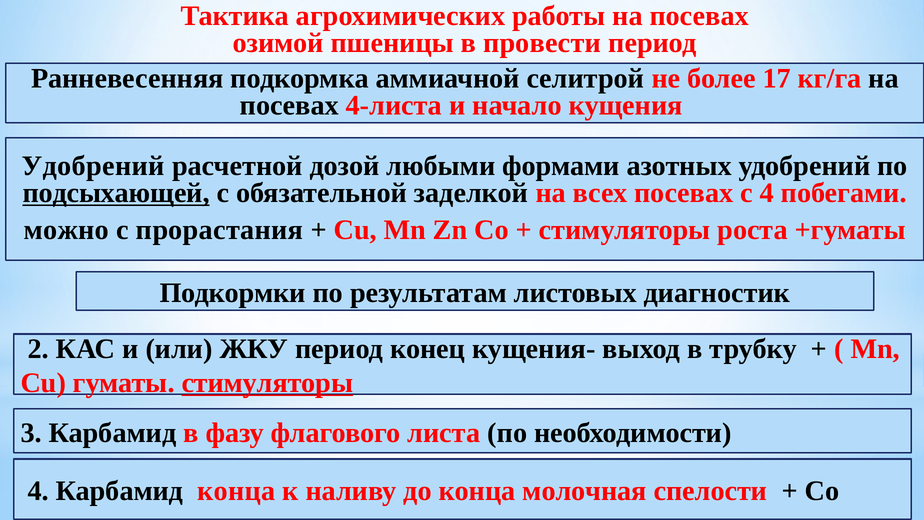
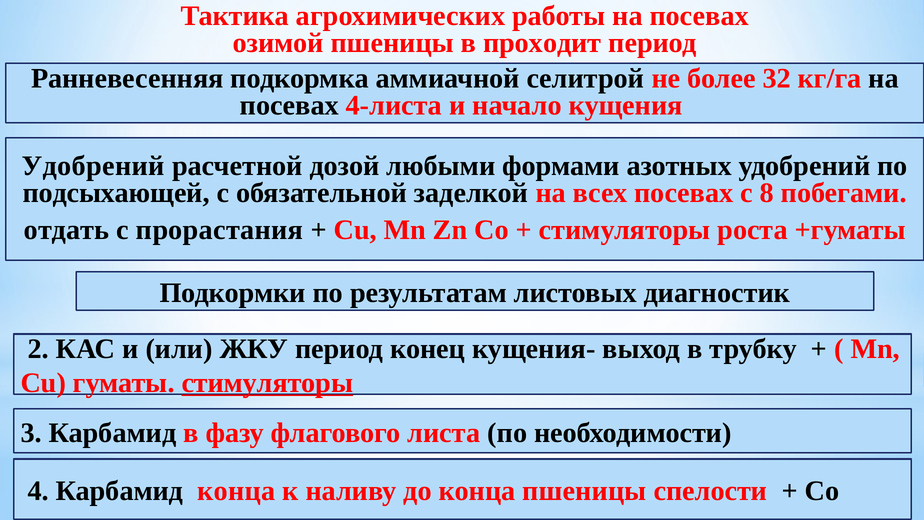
провести: провести -> проходит (542, 43)
17: 17 -> 32 (777, 78)
подсыхающей underline: present -> none (116, 193)
с 4: 4 -> 8 (767, 193)
можно: можно -> отдать (67, 230)
конца молочная: молочная -> пшеницы (584, 491)
